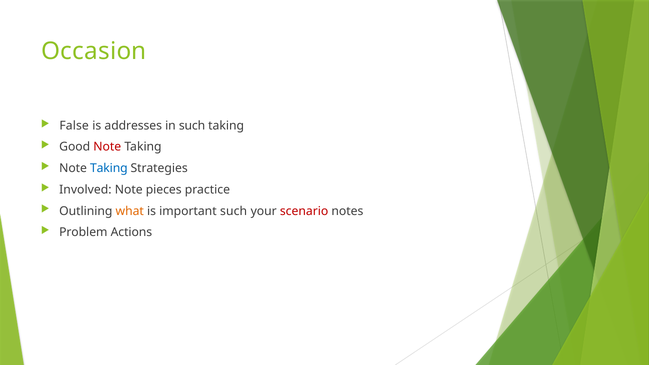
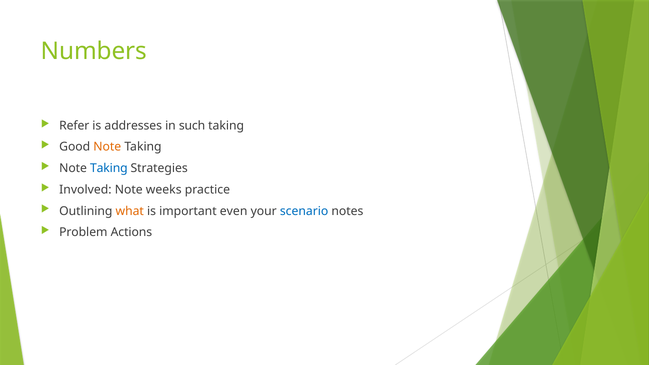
Occasion: Occasion -> Numbers (94, 51)
False: False -> Refer (74, 126)
Note colour: red -> orange (107, 147)
pieces: pieces -> weeks (164, 190)
important such: such -> even (234, 211)
scenario colour: red -> blue (304, 211)
